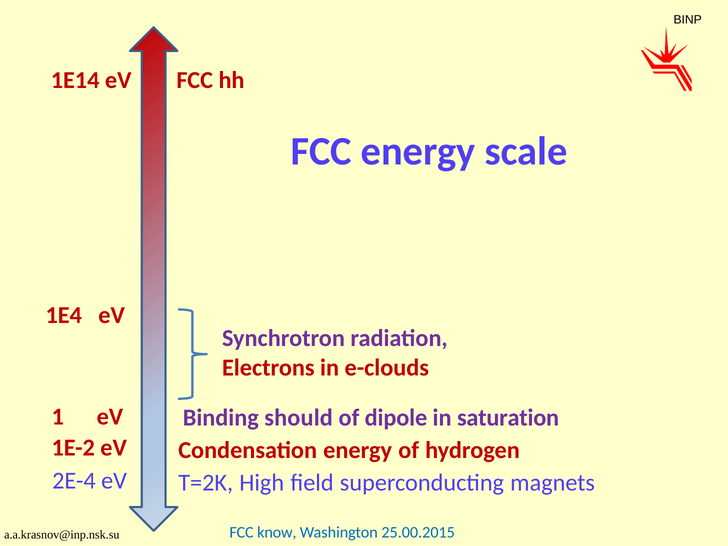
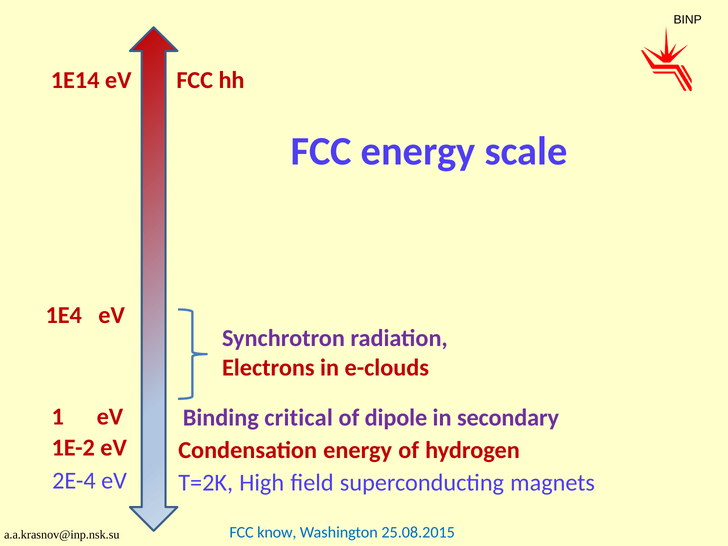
should: should -> critical (299, 418)
saturation: saturation -> secondary (508, 418)
25.00.2015: 25.00.2015 -> 25.08.2015 (418, 532)
